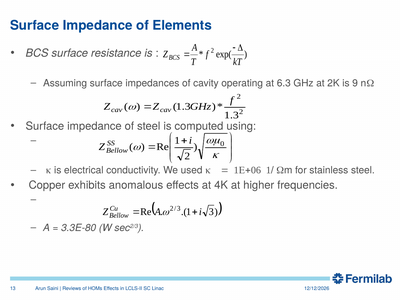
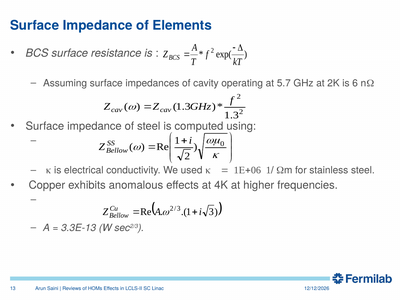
6.3: 6.3 -> 5.7 (284, 83)
9: 9 -> 6 (355, 83)
3.3E-80: 3.3E-80 -> 3.3E-13 (79, 228)
